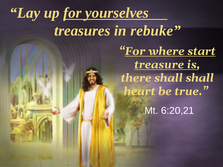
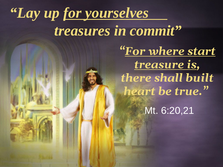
rebuke: rebuke -> commit (156, 31)
shall shall: shall -> built (200, 78)
